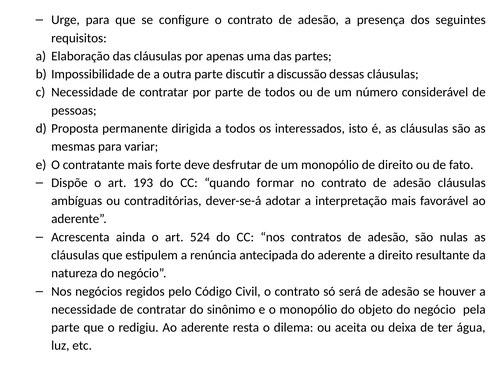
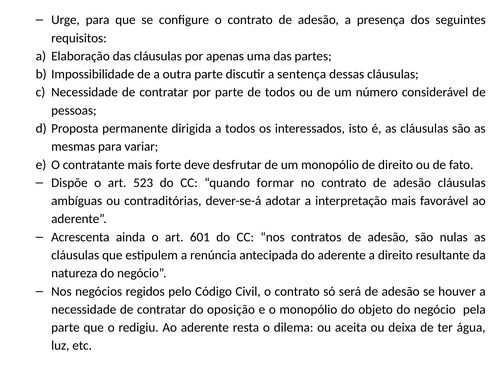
discussão: discussão -> sentença (302, 74)
193: 193 -> 523 (143, 183)
524: 524 -> 601 (200, 237)
sinônimo: sinônimo -> oposição (231, 309)
